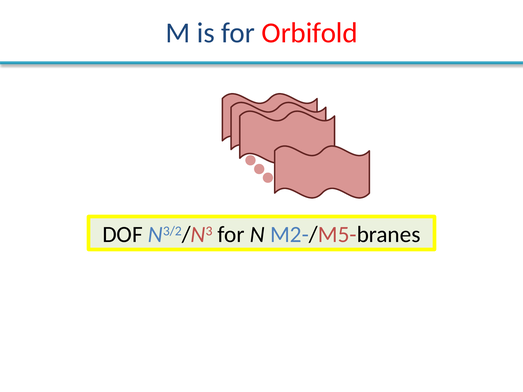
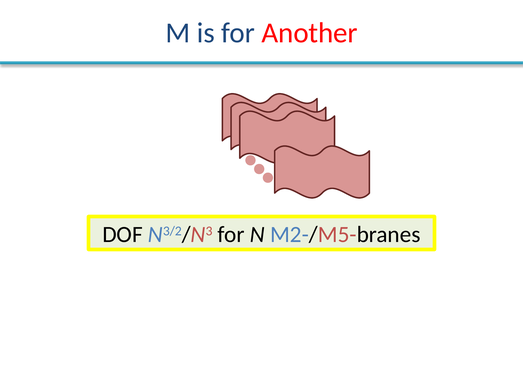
Orbifold: Orbifold -> Another (310, 33)
